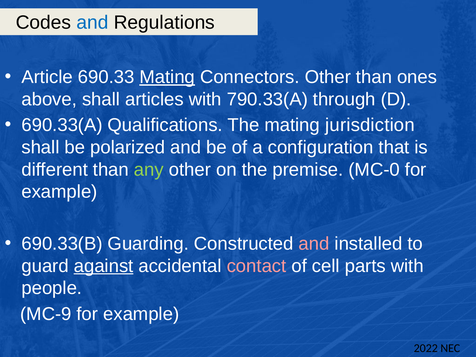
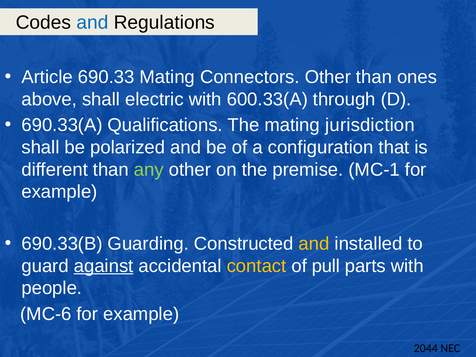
Mating underline: present -> none (167, 77)
articles: articles -> electric (154, 99)
790.33(A: 790.33(A -> 600.33(A (267, 99)
MC-0: MC-0 -> MC-1 (374, 170)
and colour: pink -> yellow (314, 244)
contact colour: pink -> yellow (257, 266)
cell: cell -> pull (326, 266)
MC-9: MC-9 -> MC-6 (46, 314)
2022: 2022 -> 2044 (426, 348)
